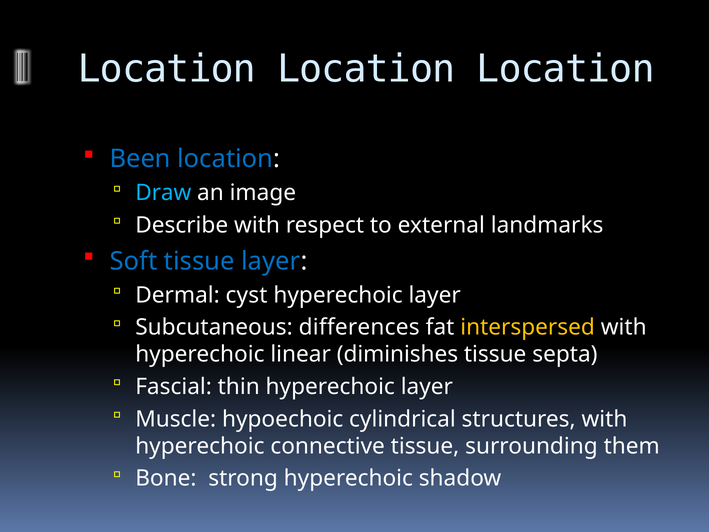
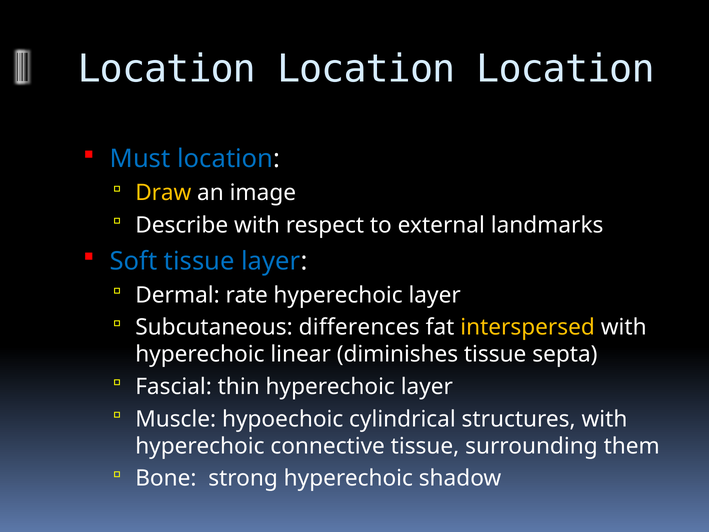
Been: Been -> Must (140, 159)
Draw colour: light blue -> yellow (163, 193)
cyst: cyst -> rate (247, 295)
